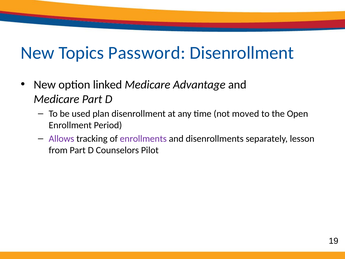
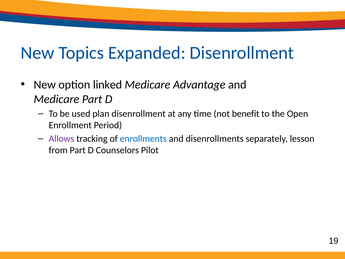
Password: Password -> Expanded (147, 53)
moved: moved -> benefit (246, 114)
enrollments colour: purple -> blue (143, 139)
